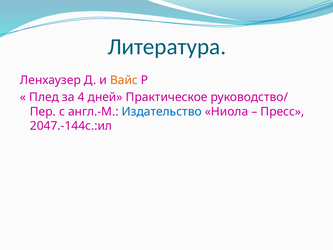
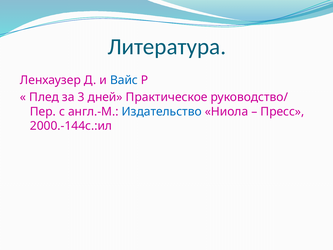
Вайс colour: orange -> blue (124, 80)
4: 4 -> 3 (81, 97)
2047.-144с.:ил: 2047.-144с.:ил -> 2000.-144с.:ил (71, 126)
